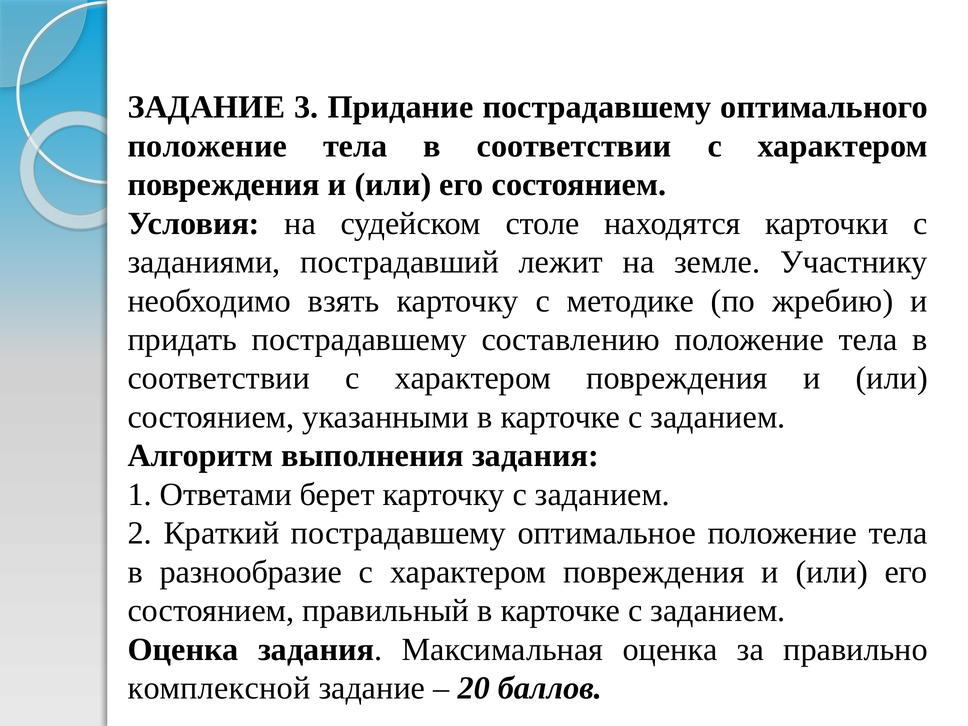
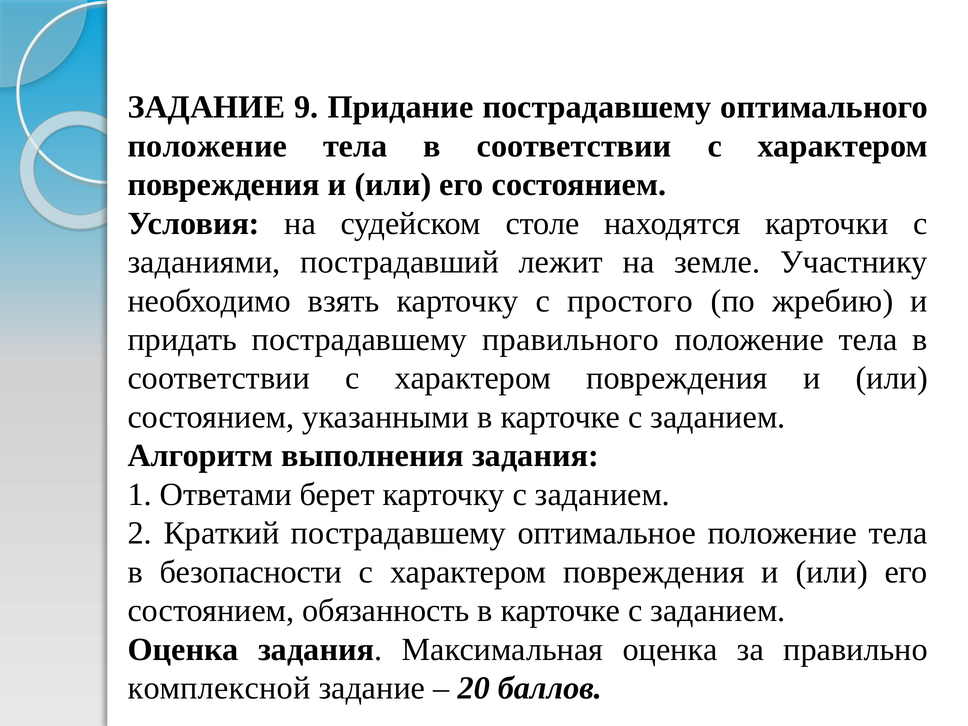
3: 3 -> 9 (306, 107)
методике: методике -> простого (630, 301)
составлению: составлению -> правильного (571, 340)
разнообразие: разнообразие -> безопасности (251, 572)
правильный: правильный -> обязанность (386, 611)
